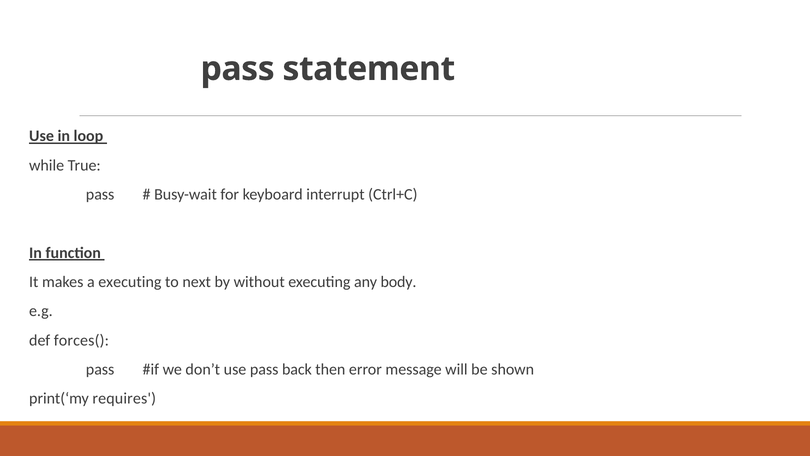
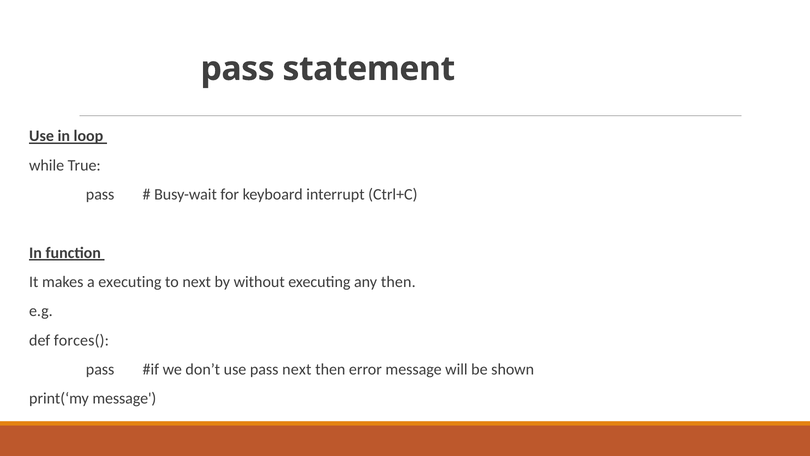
any body: body -> then (398, 282)
pass back: back -> next (297, 369)
print(‘my requires: requires -> message (124, 398)
